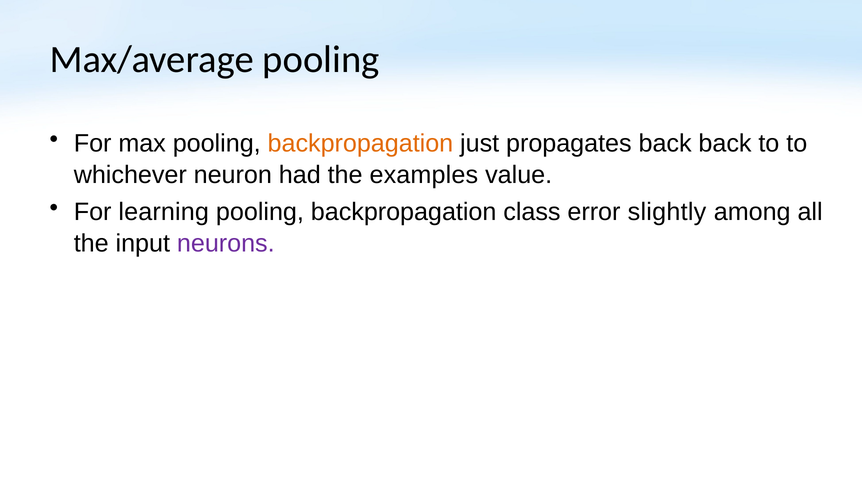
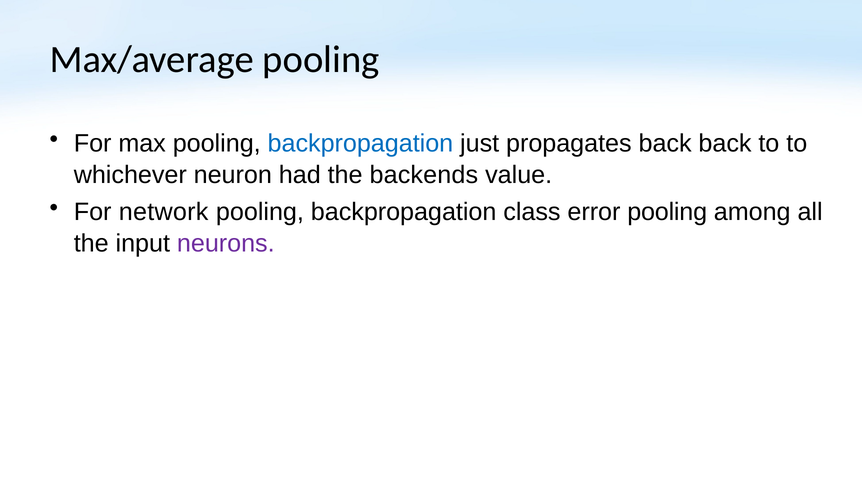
backpropagation colour: orange -> blue (360, 143)
examples: examples -> backends (424, 175)
learning: learning -> network (164, 212)
error slightly: slightly -> pooling (667, 212)
